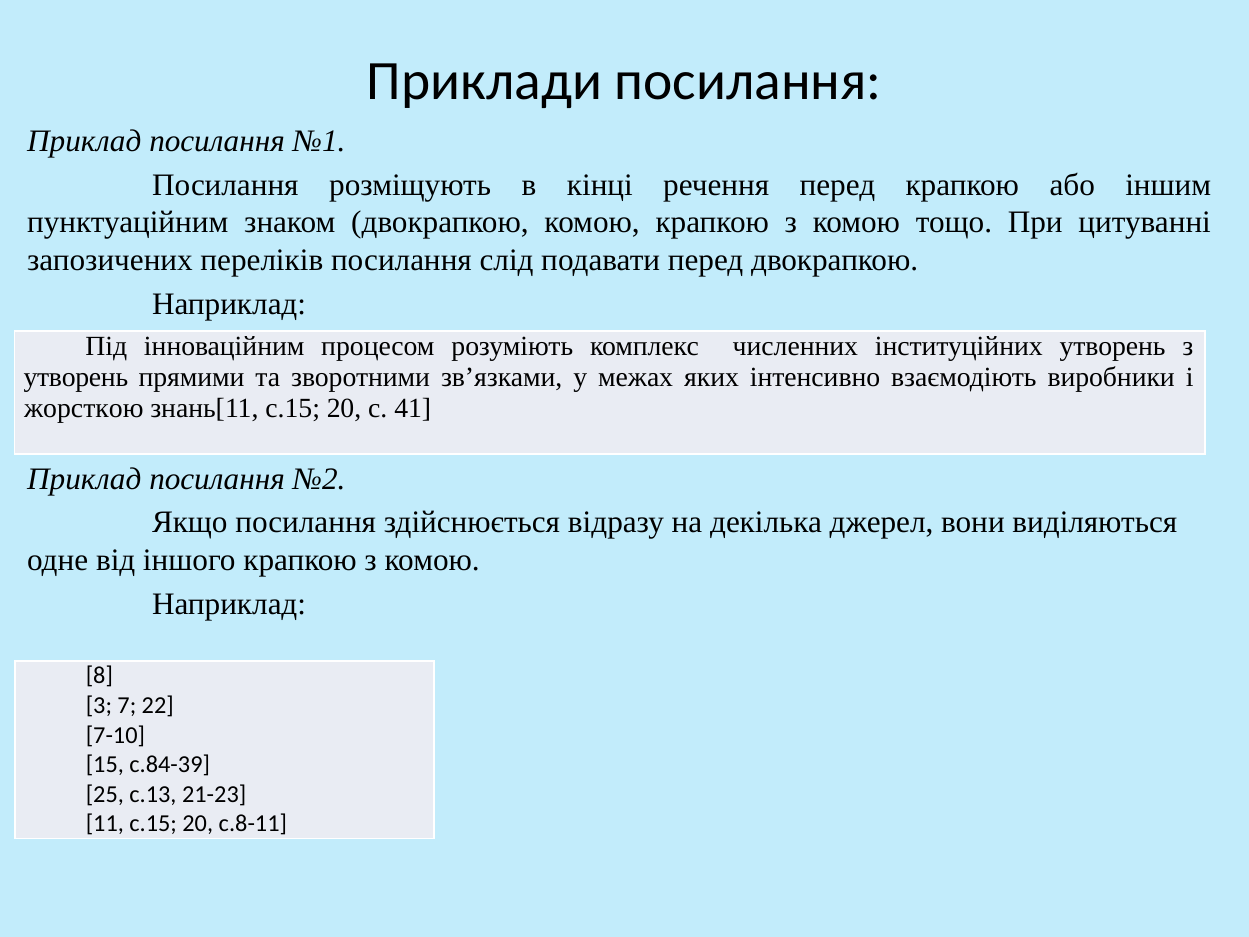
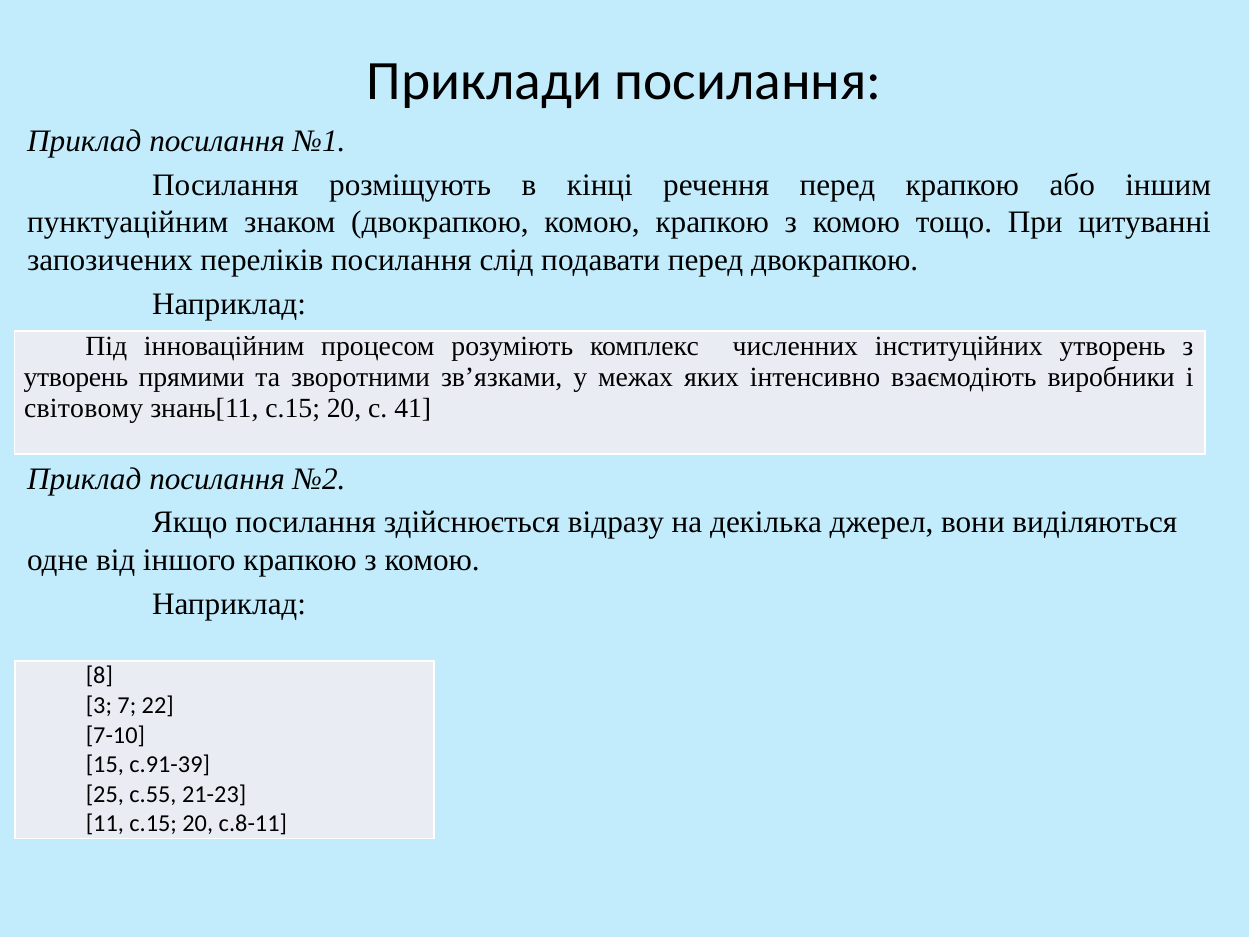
жорсткою: жорсткою -> світовому (84, 408)
с.84-39: с.84-39 -> с.91-39 (170, 764)
с.13: с.13 -> с.55 (153, 794)
